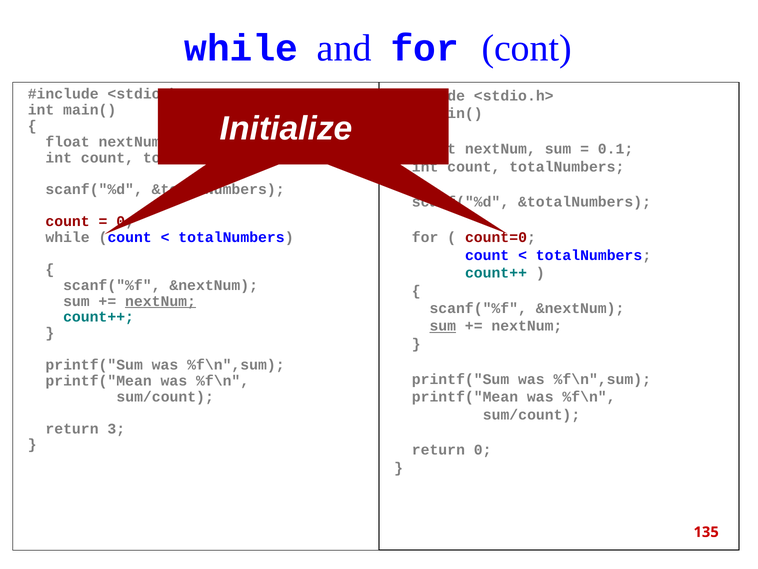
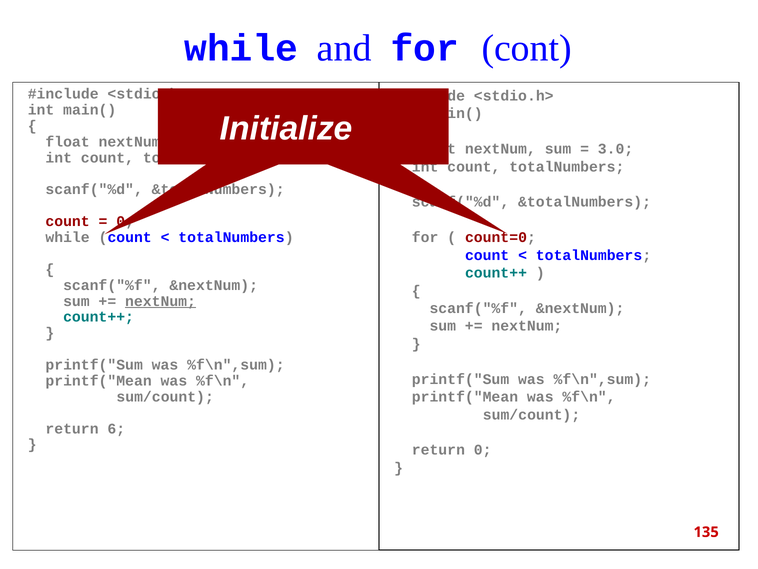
0.1: 0.1 -> 3.0 (616, 149)
sum underline: present -> none (443, 326)
3: 3 -> 6 (116, 428)
